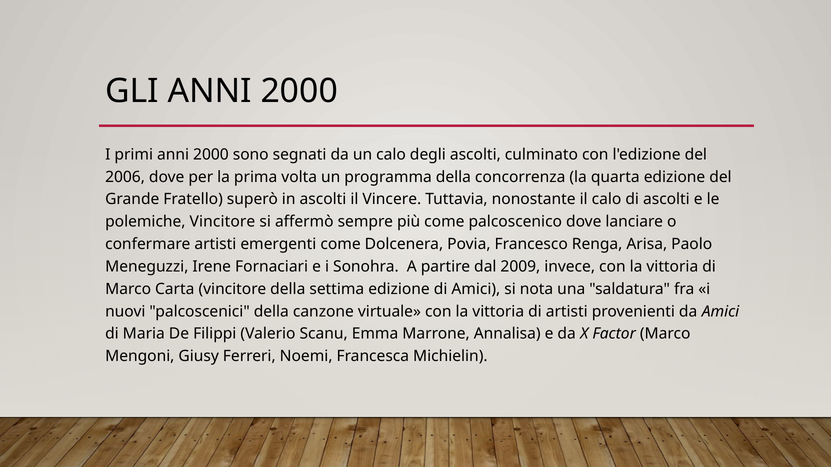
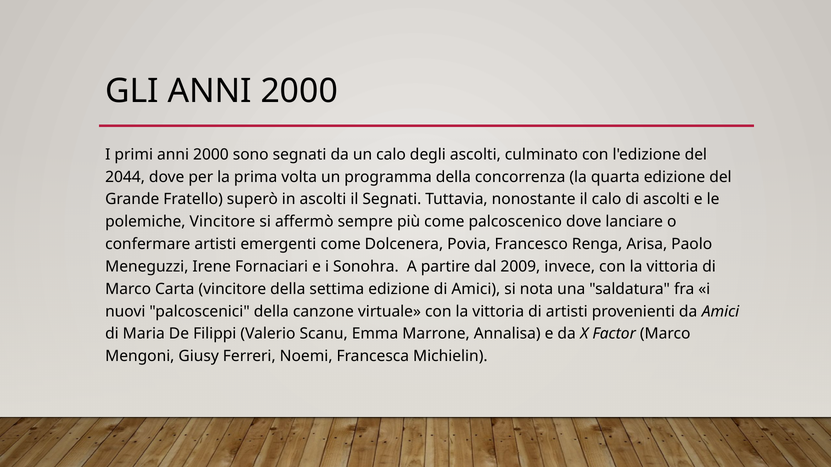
2006: 2006 -> 2044 (125, 177)
il Vincere: Vincere -> Segnati (392, 200)
